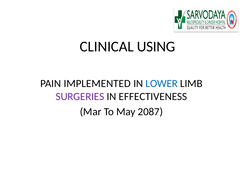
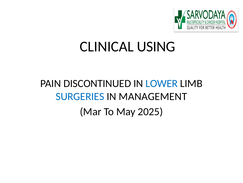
IMPLEMENTED: IMPLEMENTED -> DISCONTINUED (97, 83)
SURGERIES colour: purple -> blue (80, 96)
EFFECTIVENESS: EFFECTIVENESS -> MANAGEMENT (153, 96)
2087: 2087 -> 2025 (150, 111)
